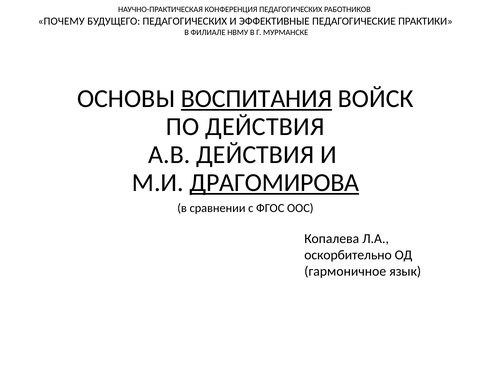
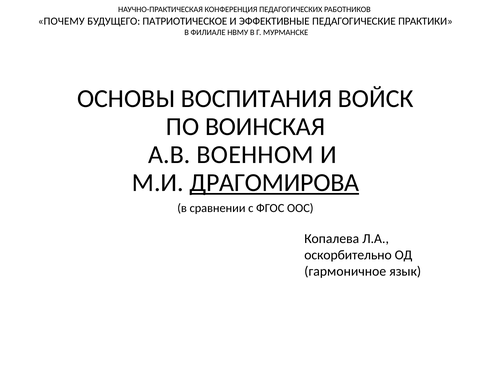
БУДУЩЕГО ПЕДАГОГИЧЕСКИХ: ПЕДАГОГИЧЕСКИХ -> ПАТРИОТИЧЕСКОЕ (185, 21)
ВОСПИТАНИЯ underline: present -> none (257, 99)
ПО ДЕЙСТВИЯ: ДЕЙСТВИЯ -> ВОИНСКАЯ (265, 127)
А.В ДЕЙСТВИЯ: ДЕЙСТВИЯ -> ВОЕННОМ (255, 155)
